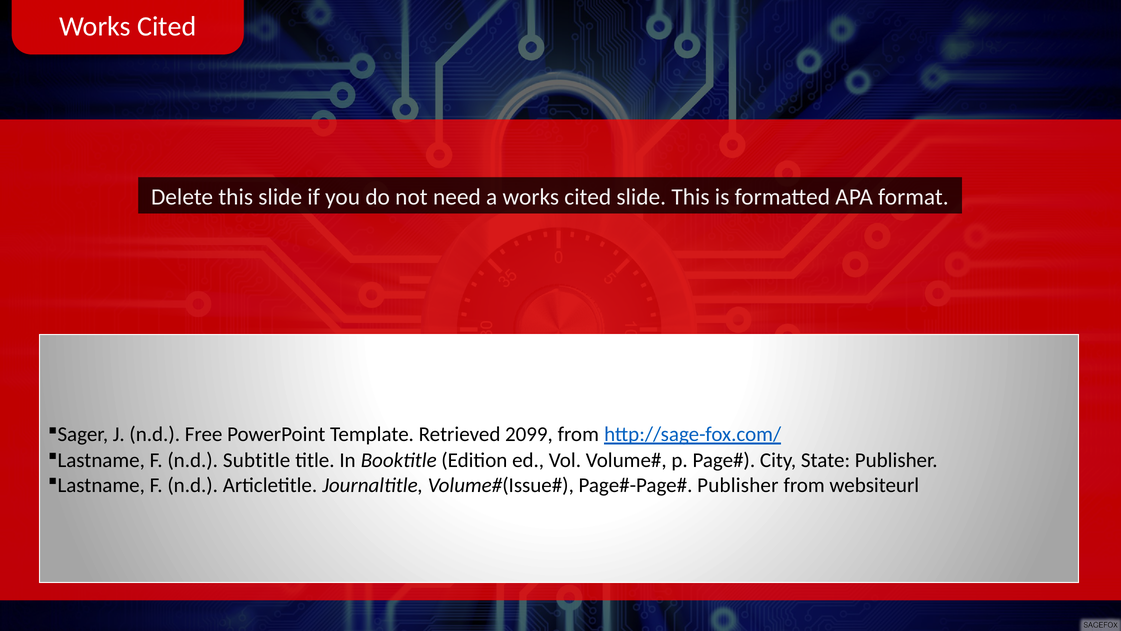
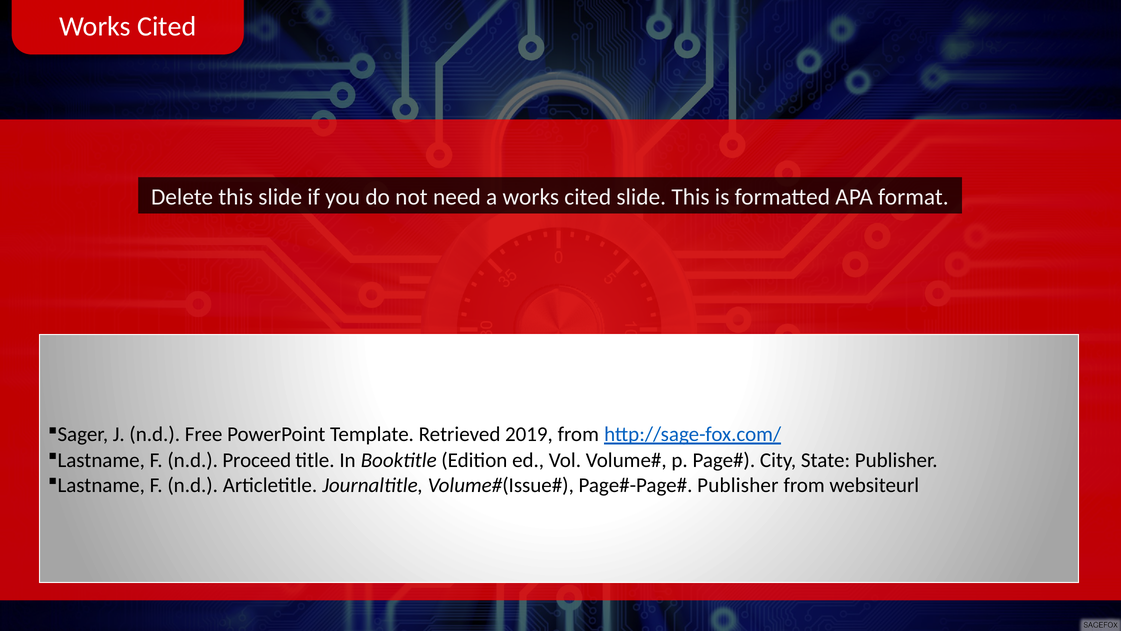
2099: 2099 -> 2019 (529, 434)
Subtitle: Subtitle -> Proceed (257, 460)
